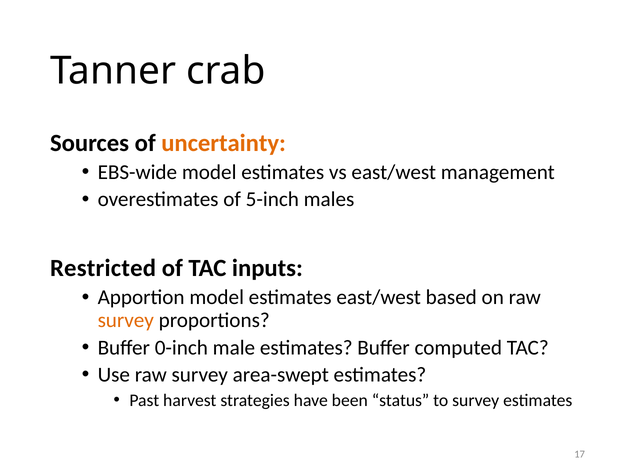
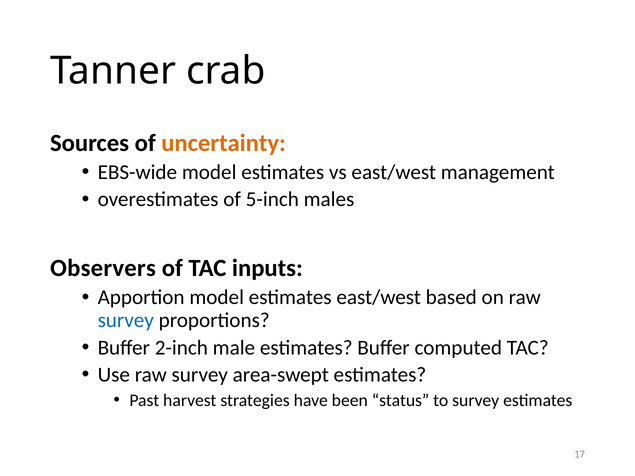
Restricted: Restricted -> Observers (103, 268)
survey colour: orange -> blue (126, 321)
0-inch: 0-inch -> 2-inch (181, 348)
